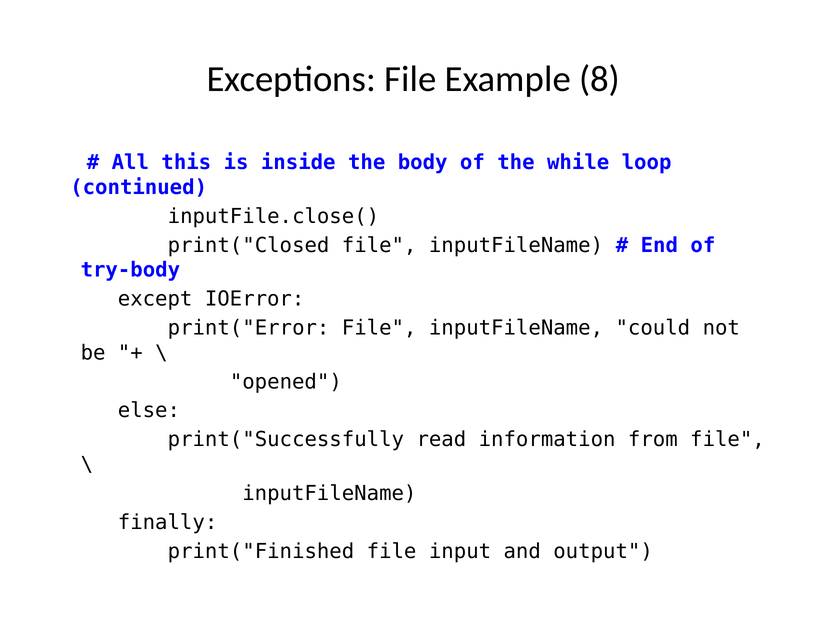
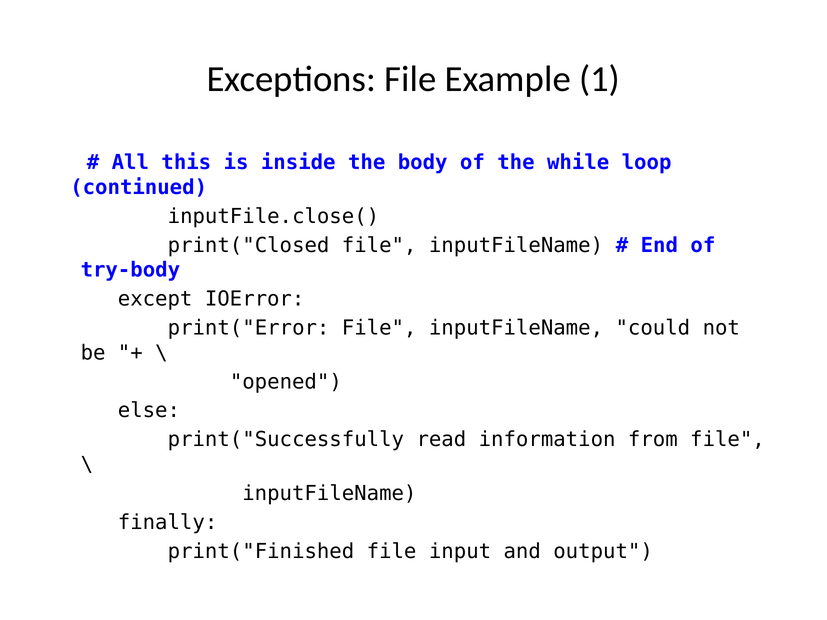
8: 8 -> 1 (600, 79)
